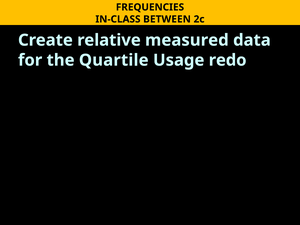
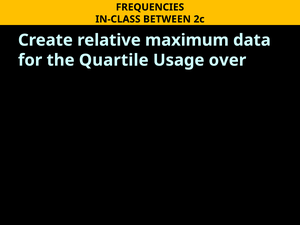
measured: measured -> maximum (187, 40)
redo: redo -> over (227, 60)
